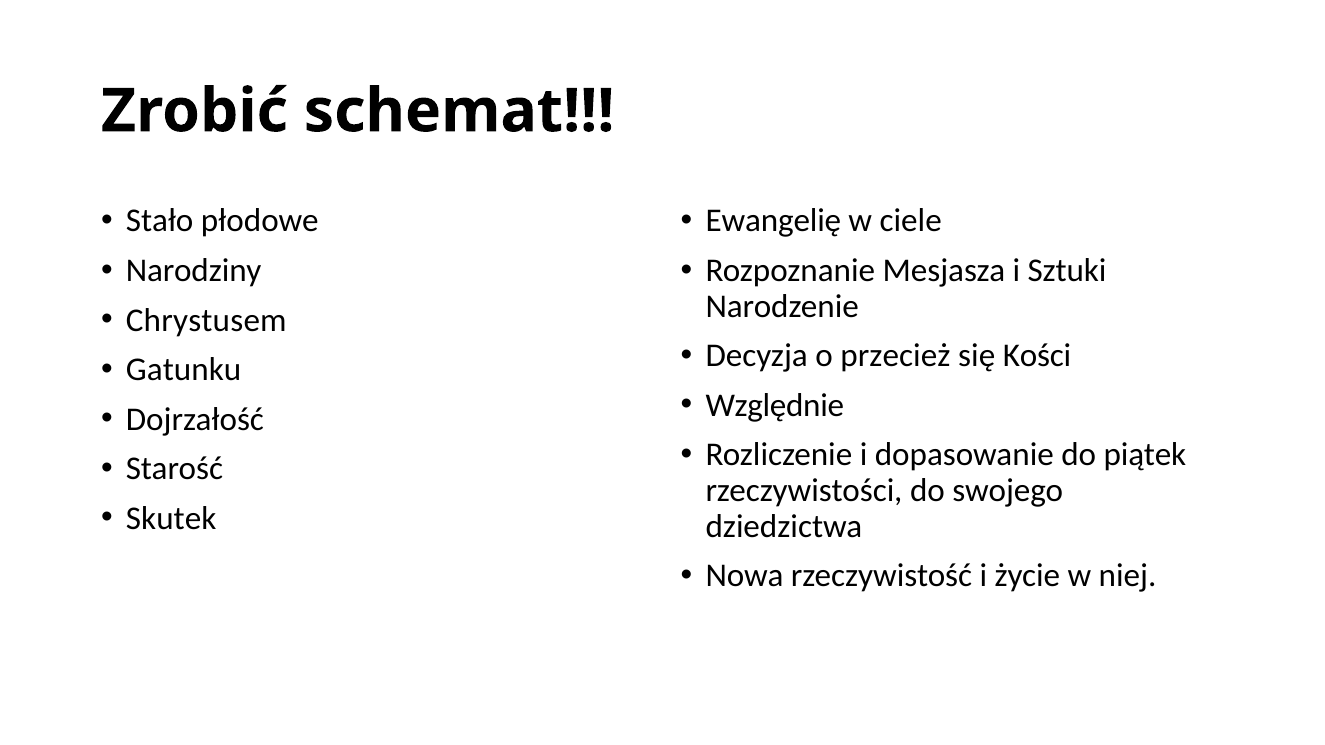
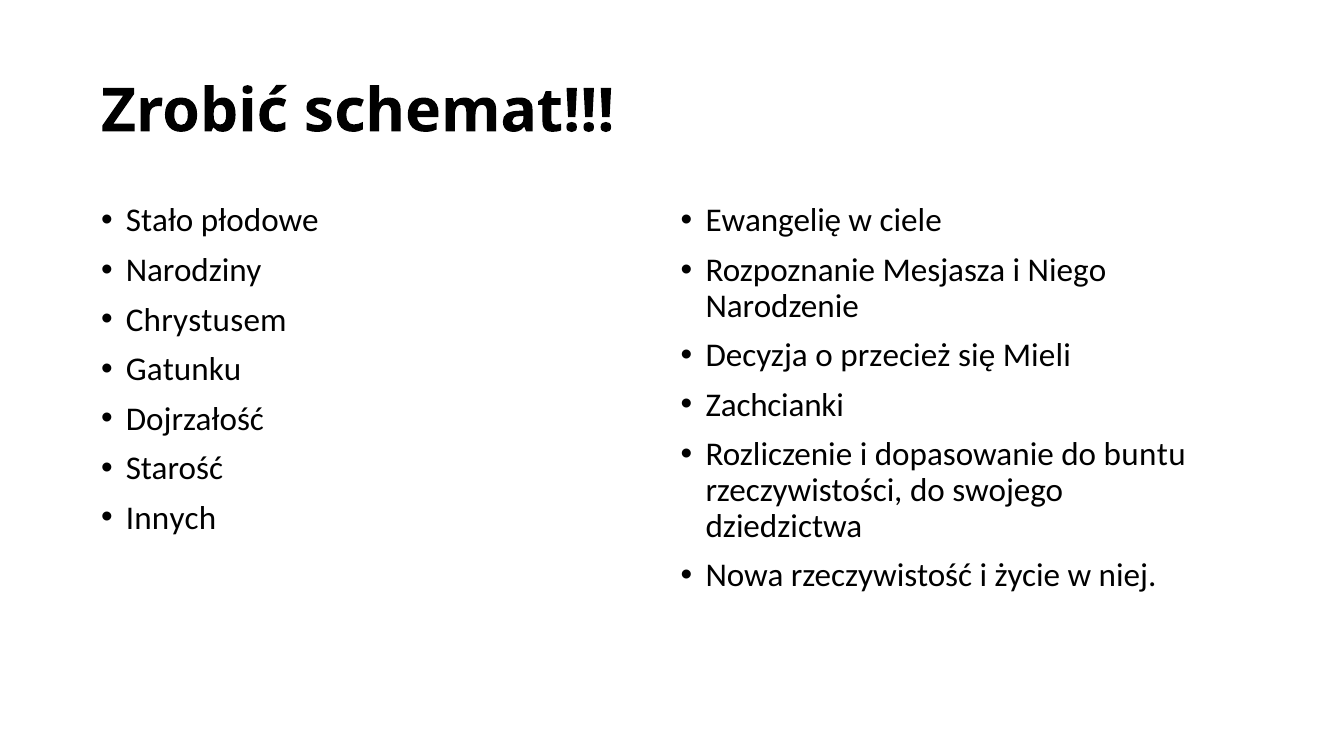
Sztuki: Sztuki -> Niego (1067, 271)
Kości: Kości -> Mieli (1037, 356)
Względnie: Względnie -> Zachcianki (775, 406)
piątek: piątek -> buntu (1145, 455)
Skutek: Skutek -> Innych (171, 518)
